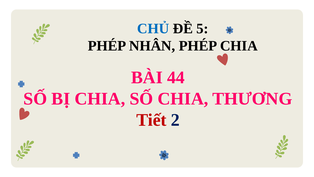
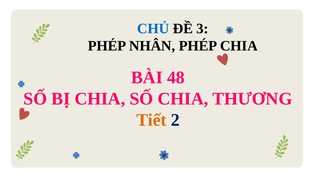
5: 5 -> 3 (202, 29)
44: 44 -> 48 (176, 78)
Tiết colour: red -> orange (151, 120)
